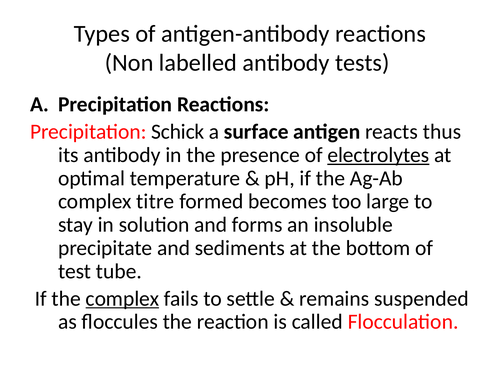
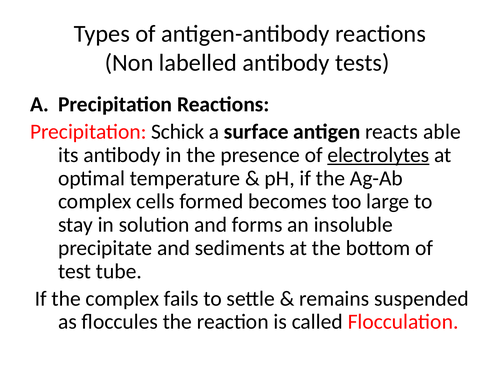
thus: thus -> able (442, 132)
titre: titre -> cells (155, 201)
complex underline: present -> none (122, 299)
